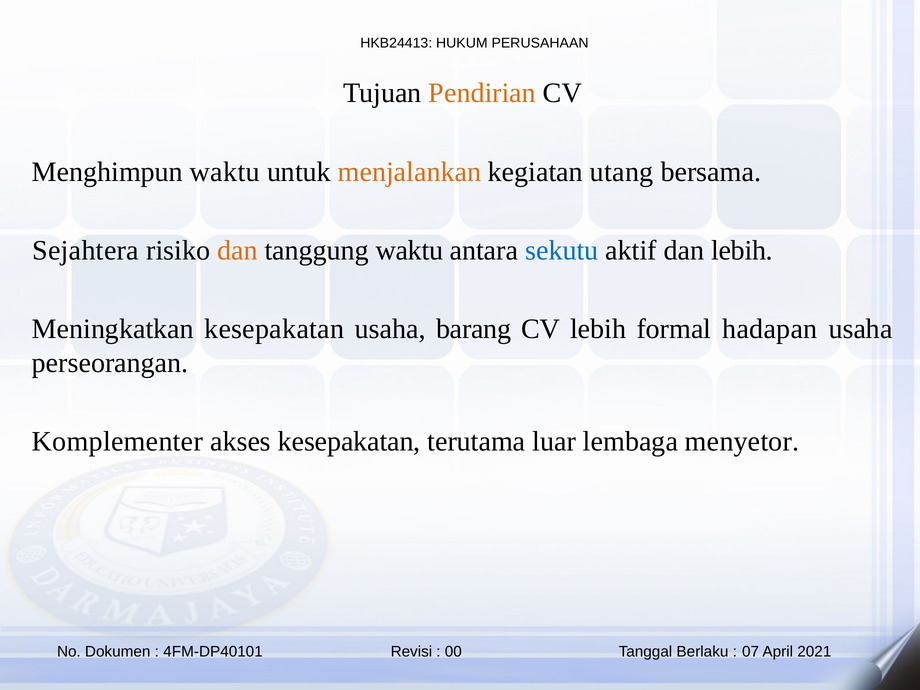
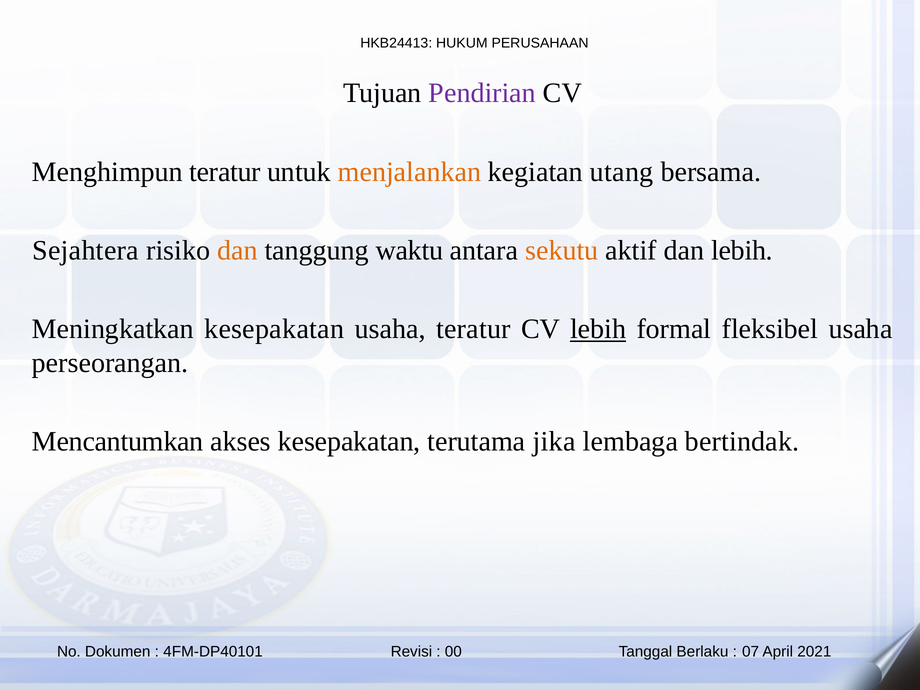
Pendirian colour: orange -> purple (482, 93)
Menghimpun waktu: waktu -> teratur (225, 172)
sekutu colour: blue -> orange (562, 251)
usaha barang: barang -> teratur (473, 329)
lebih underline: none -> present (598, 329)
hadapan: hadapan -> fleksibel (770, 329)
Komplementer: Komplementer -> Mencantumkan (118, 442)
luar: luar -> jika (554, 442)
menyetor: menyetor -> bertindak (742, 442)
